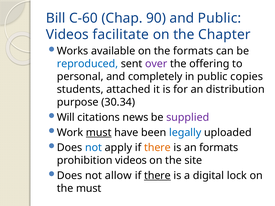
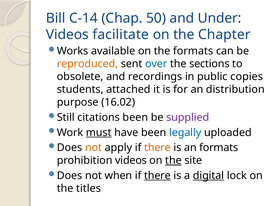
C-60: C-60 -> C-14 (83, 18)
90: 90 -> 50 (156, 18)
and Public: Public -> Under (220, 18)
reproduced colour: blue -> orange (87, 64)
over colour: purple -> blue (156, 64)
offering: offering -> sections (209, 64)
personal: personal -> obsolete (80, 77)
completely: completely -> recordings (155, 77)
30.34: 30.34 -> 16.02 (118, 102)
Will: Will -> Still (66, 118)
citations news: news -> been (135, 118)
not colour: blue -> orange (94, 148)
the underline: none -> present (173, 161)
allow: allow -> when (118, 176)
digital underline: none -> present (209, 176)
the must: must -> titles (89, 189)
